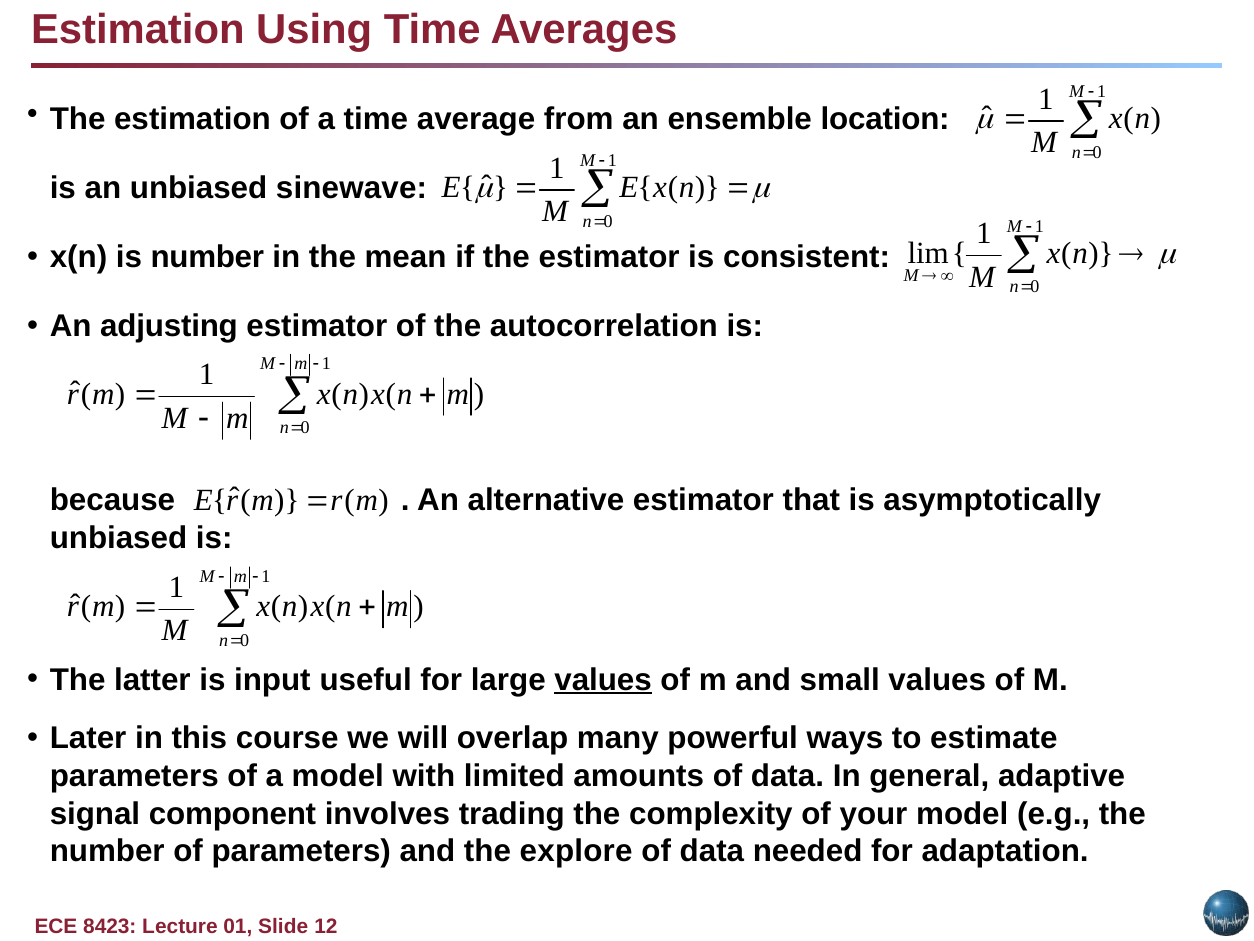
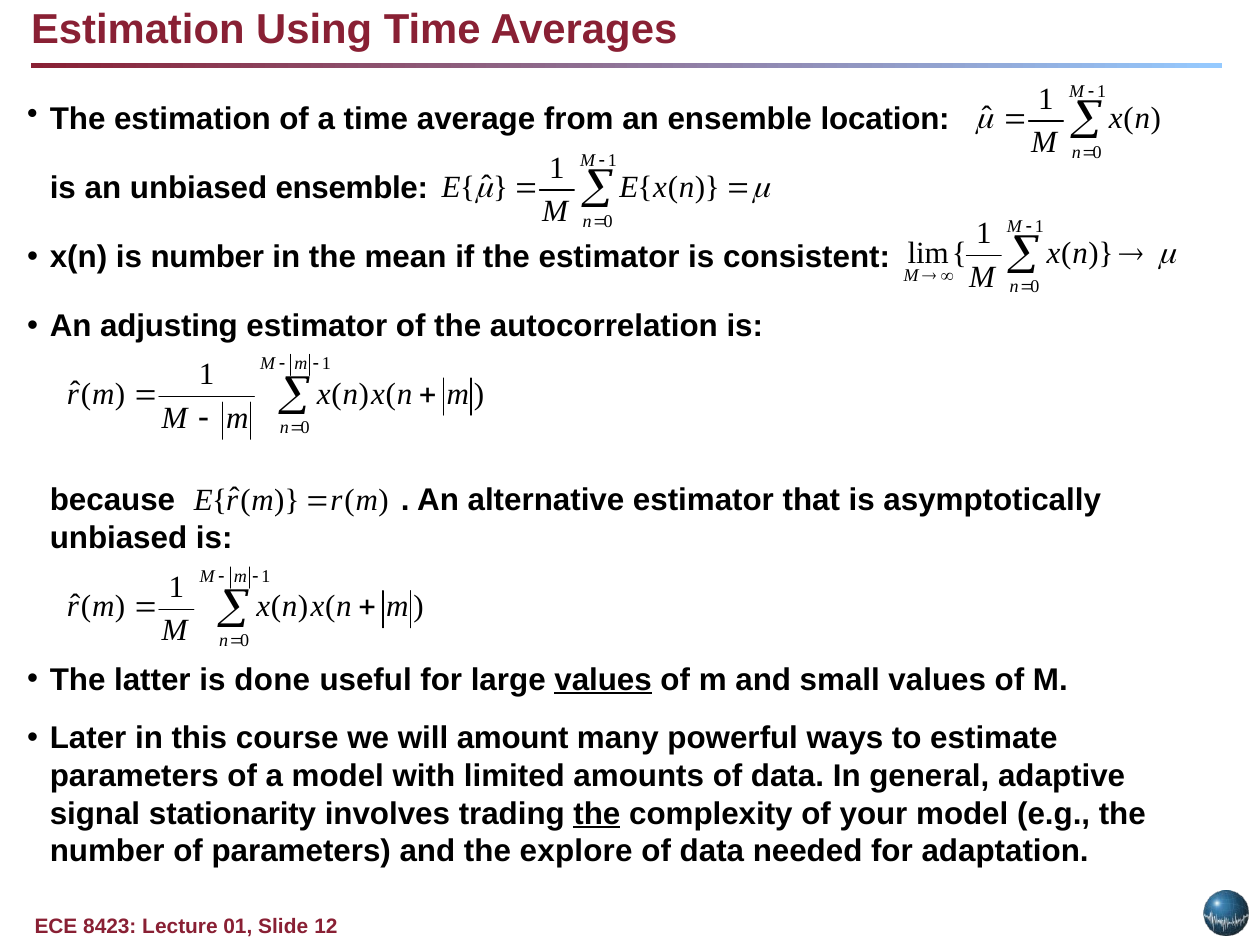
unbiased sinewave: sinewave -> ensemble (352, 188)
input: input -> done (272, 680)
overlap: overlap -> amount (513, 738)
component: component -> stationarity (233, 813)
the underline: none -> present (597, 813)
